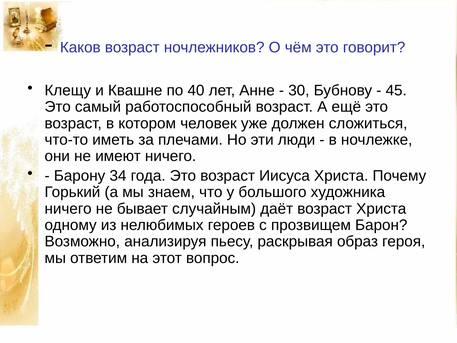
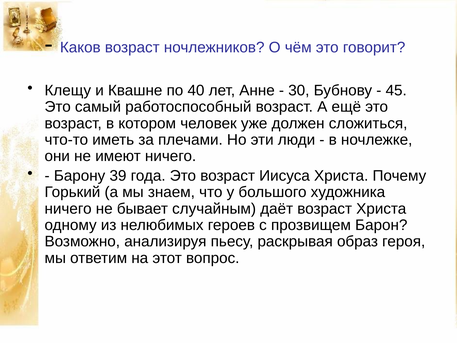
34: 34 -> 39 (118, 176)
